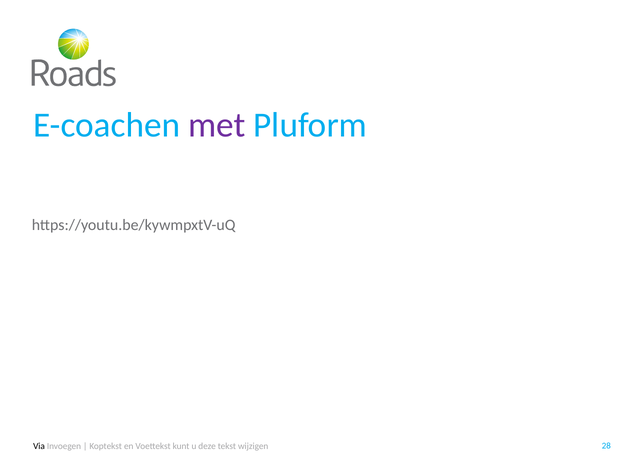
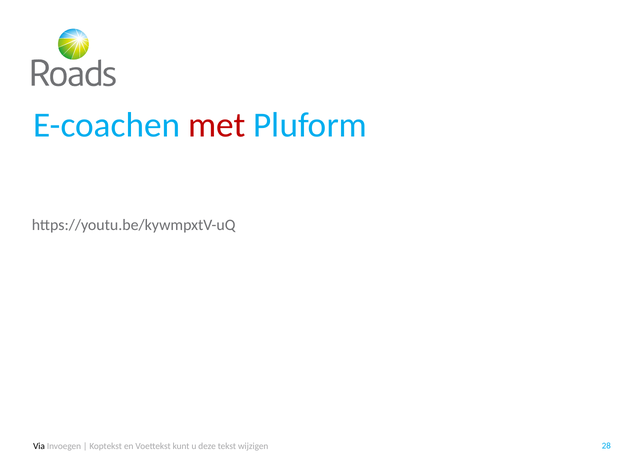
met colour: purple -> red (217, 125)
